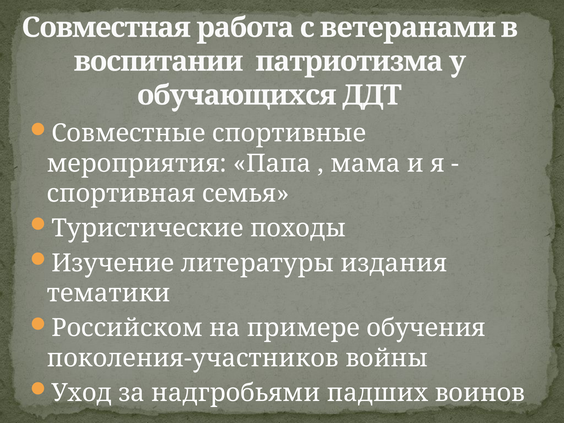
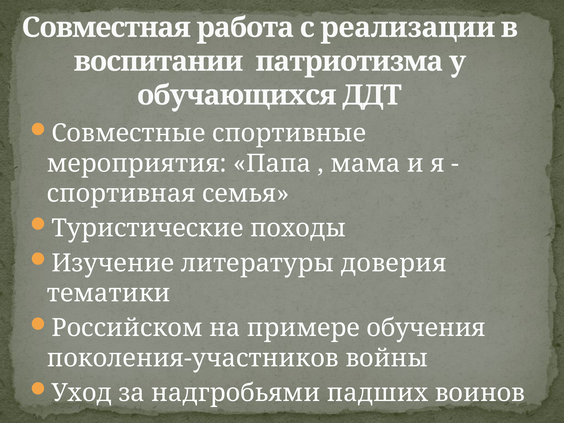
ветеранами: ветеранами -> реализации (408, 28)
издания: издания -> доверия (394, 263)
